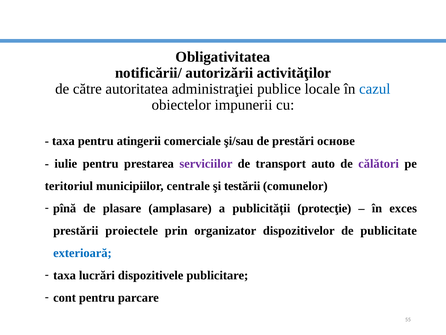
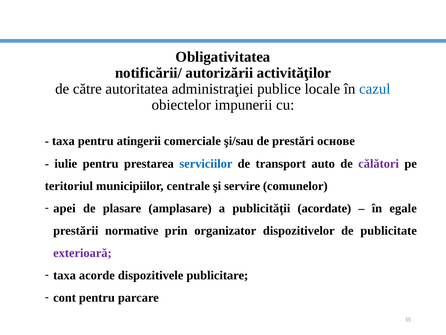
serviciilor colour: purple -> blue (206, 163)
testării: testării -> servire (242, 186)
pînă: pînă -> apei (64, 208)
protecţie: protecţie -> acordate (324, 208)
exces: exces -> egale (403, 208)
proiectele: proiectele -> normative (132, 230)
exterioară colour: blue -> purple (82, 253)
lucrări: lucrări -> acorde (97, 275)
